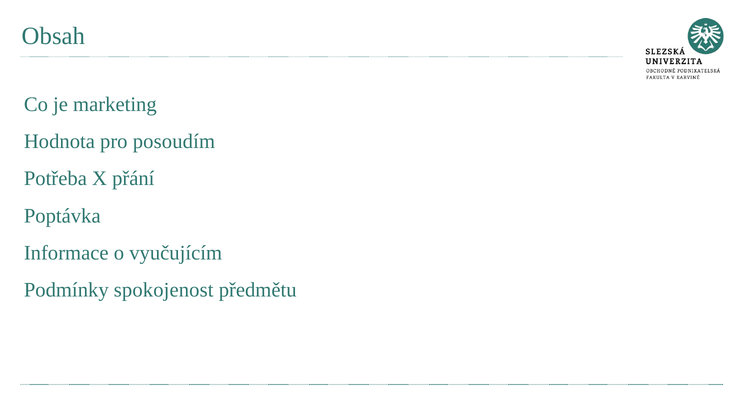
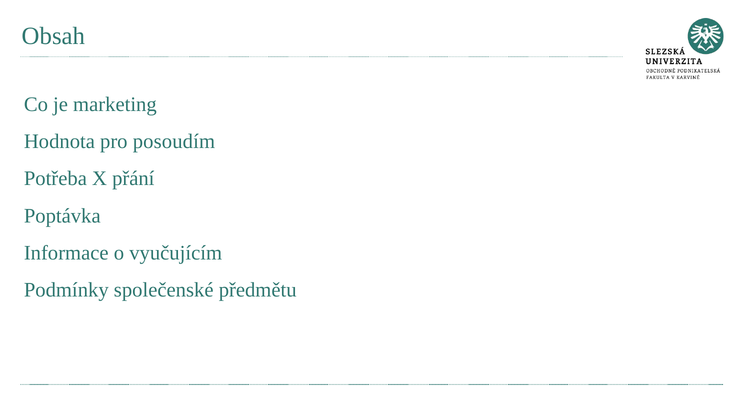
spokojenost: spokojenost -> společenské (164, 290)
